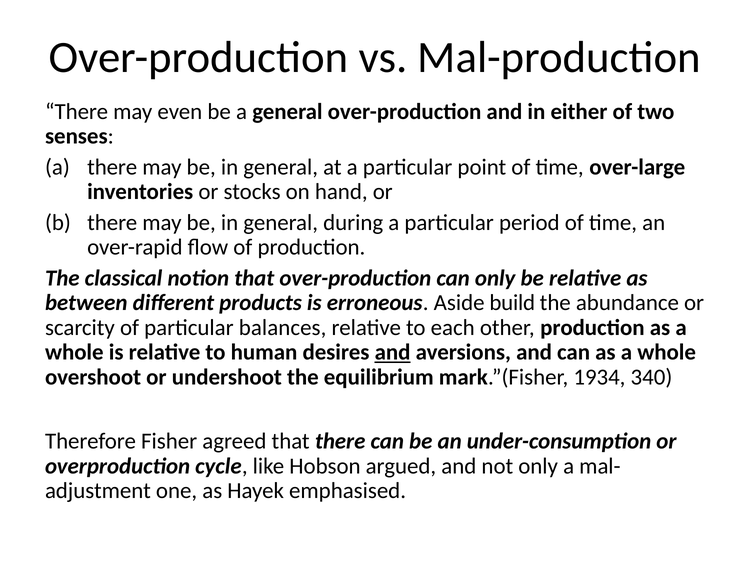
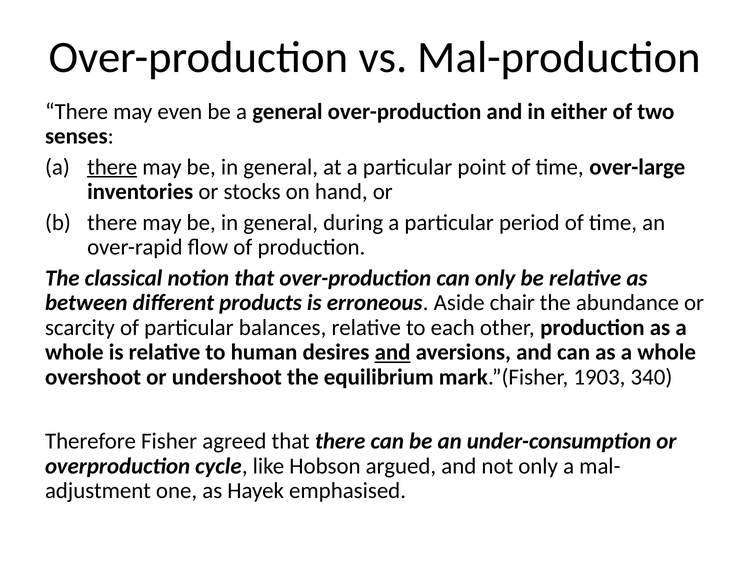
there underline: none -> present (112, 167)
build: build -> chair (512, 303)
1934: 1934 -> 1903 (599, 377)
